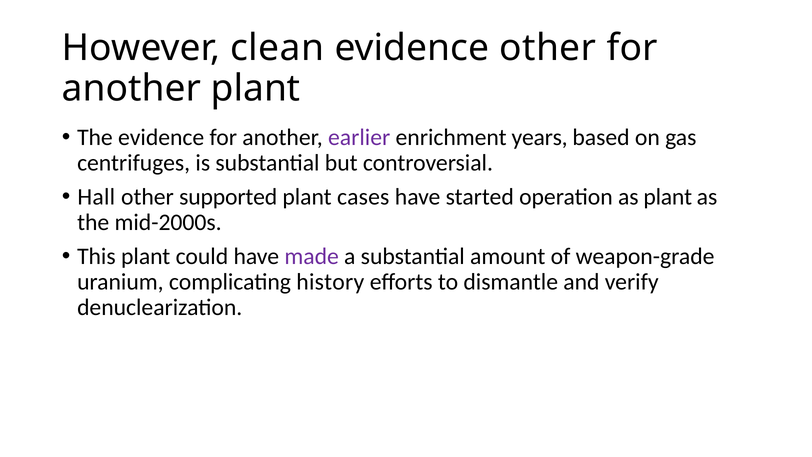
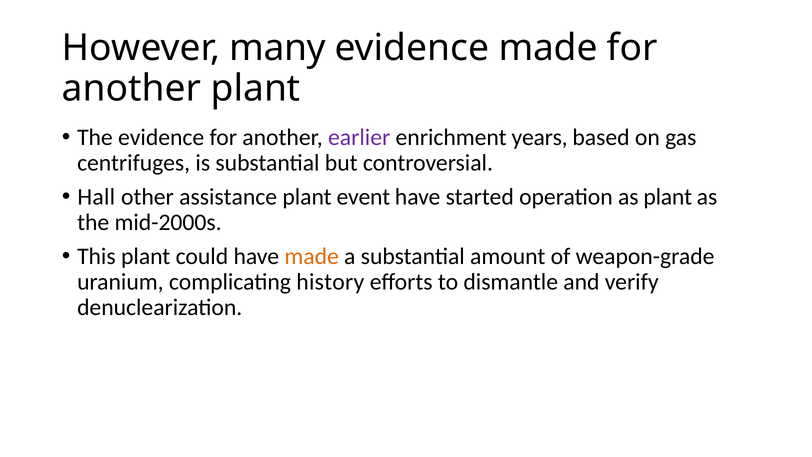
clean: clean -> many (278, 48)
evidence other: other -> made (548, 48)
supported: supported -> assistance (228, 197)
cases: cases -> event (363, 197)
made colour: purple -> orange (312, 256)
